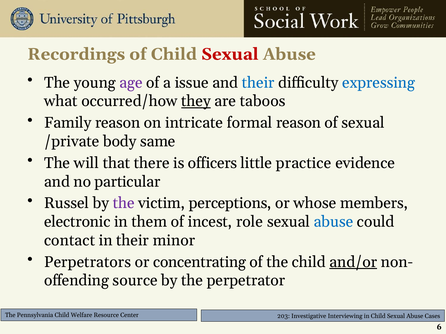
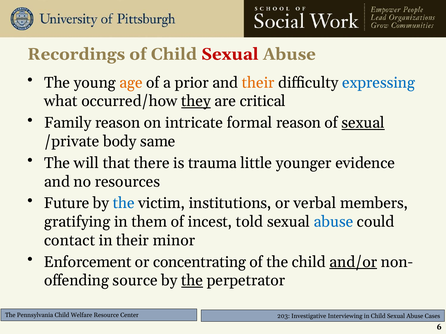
age colour: purple -> orange (131, 83)
issue: issue -> prior (192, 83)
their colour: blue -> orange (258, 83)
taboos: taboos -> critical (263, 101)
sexual underline: none -> present (363, 123)
officers: officers -> trauma (213, 163)
practice: practice -> younger (304, 163)
particular: particular -> resources (127, 182)
Russel: Russel -> Future (67, 204)
the colour: purple -> blue (124, 204)
perceptions: perceptions -> institutions (230, 204)
whose: whose -> verbal (315, 204)
electronic: electronic -> gratifying (77, 222)
role: role -> told (250, 222)
Perpetrators: Perpetrators -> Enforcement (88, 262)
the underline: none -> present (192, 281)
